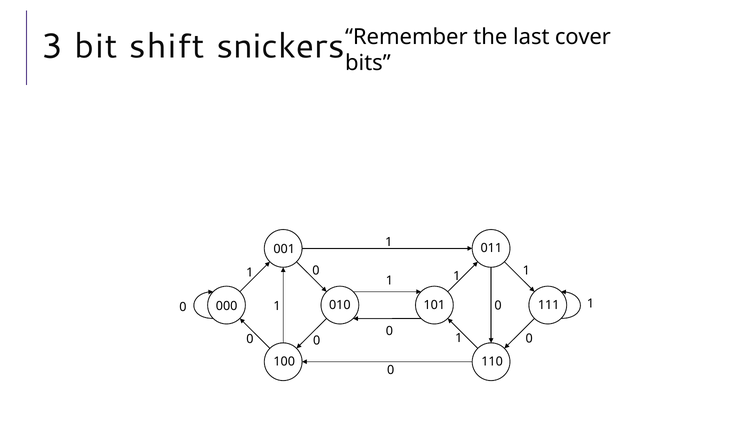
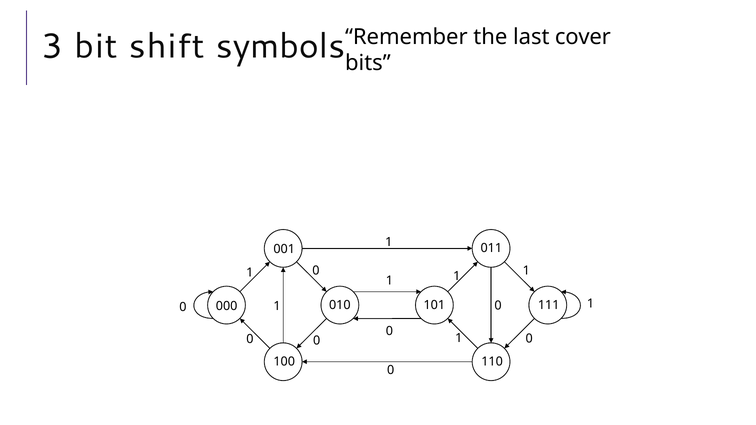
snickers: snickers -> symbols (281, 46)
